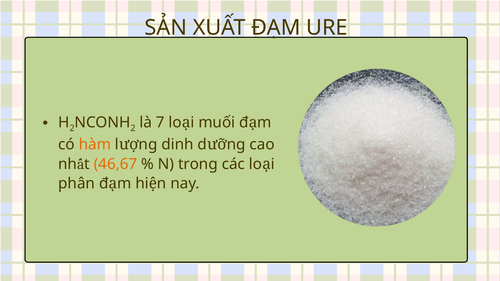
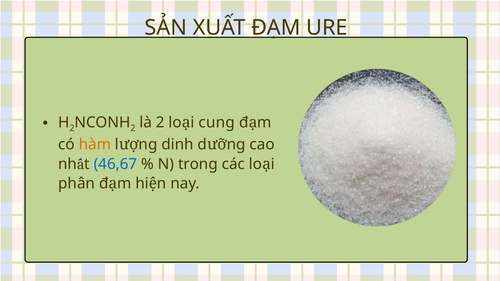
là 7: 7 -> 2 (160, 122)
muối: muối -> cung (217, 122)
46,67 colour: orange -> blue (116, 164)
